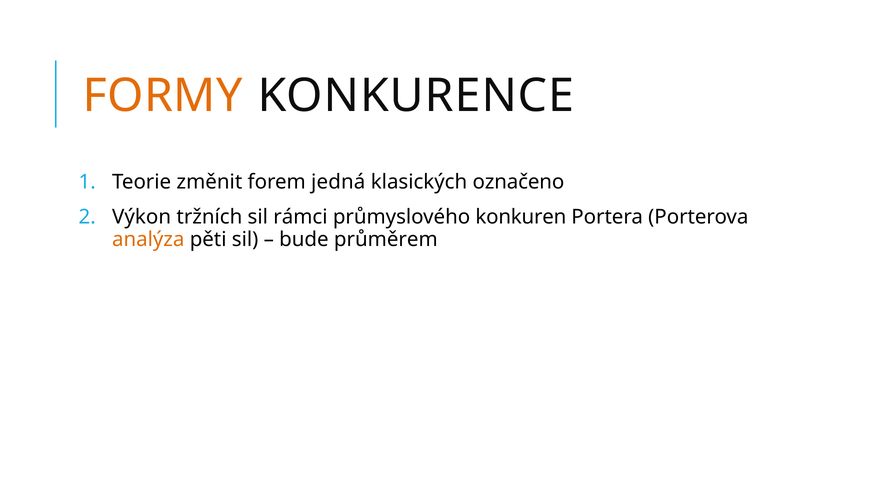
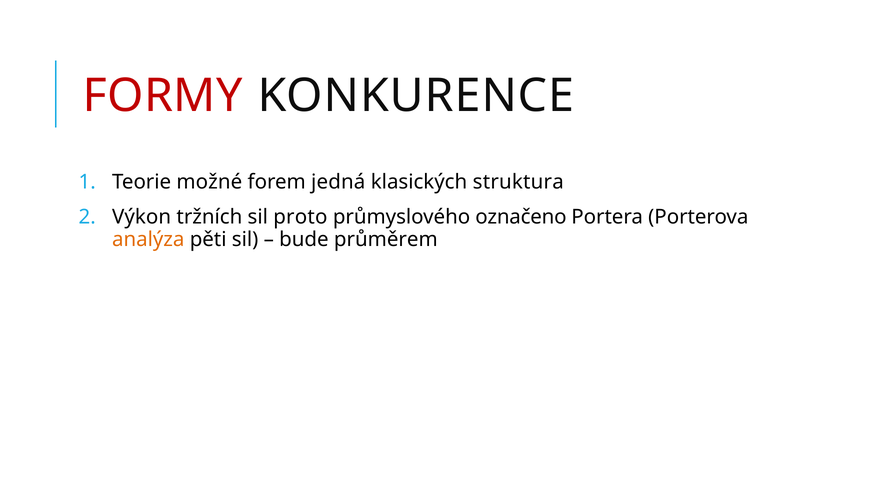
FORMY colour: orange -> red (163, 96)
změnit: změnit -> možné (209, 182)
označeno: označeno -> struktura (518, 182)
rámci: rámci -> proto (300, 217)
konkuren: konkuren -> označeno (521, 217)
